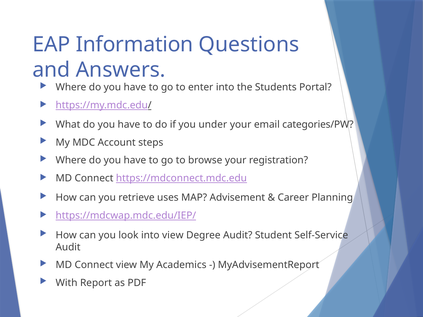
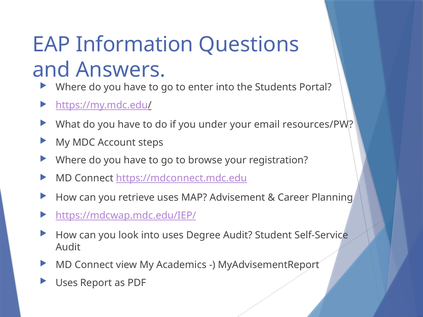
categories/PW: categories/PW -> resources/PW (318, 125)
into view: view -> uses (173, 235)
With: With -> Uses (67, 283)
